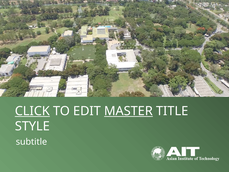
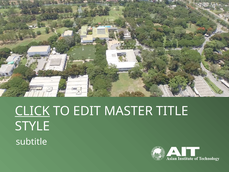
MASTER underline: present -> none (128, 111)
